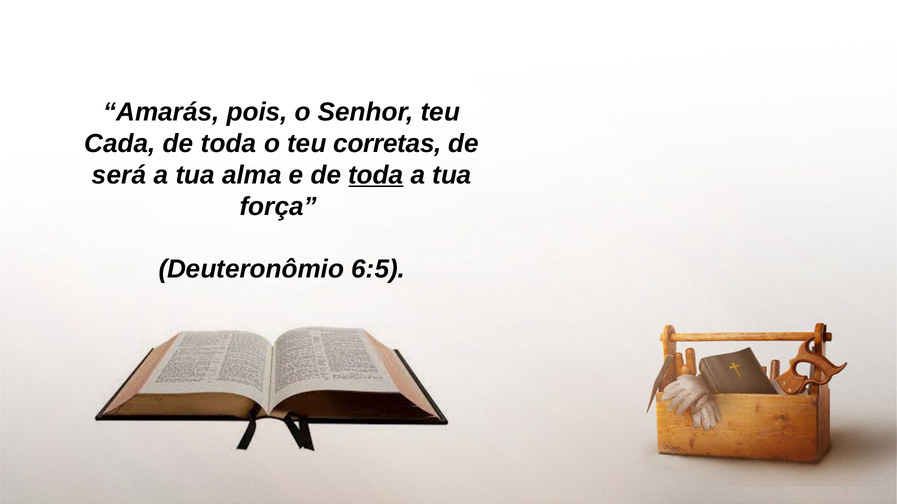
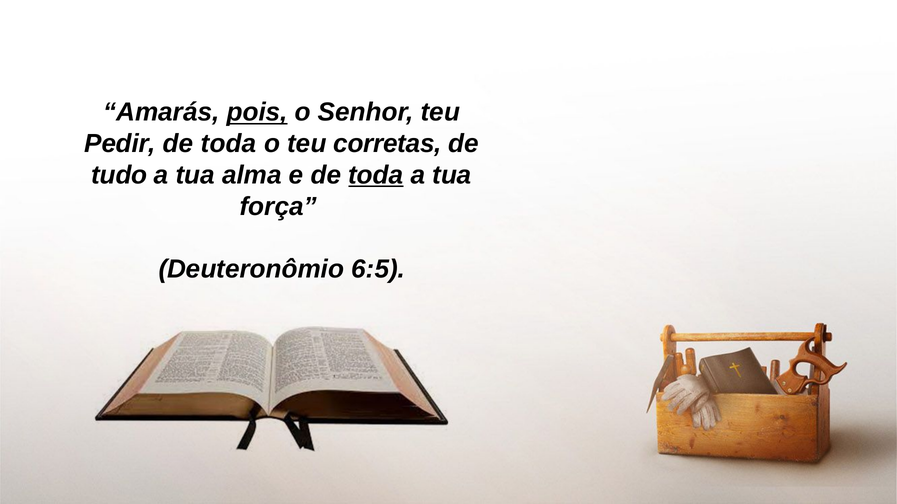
pois underline: none -> present (257, 112)
Cada: Cada -> Pedir (120, 144)
será: será -> tudo (119, 175)
